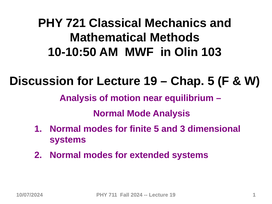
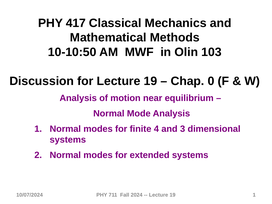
721: 721 -> 417 (76, 23)
Chap 5: 5 -> 0 (211, 81)
finite 5: 5 -> 4 (156, 129)
